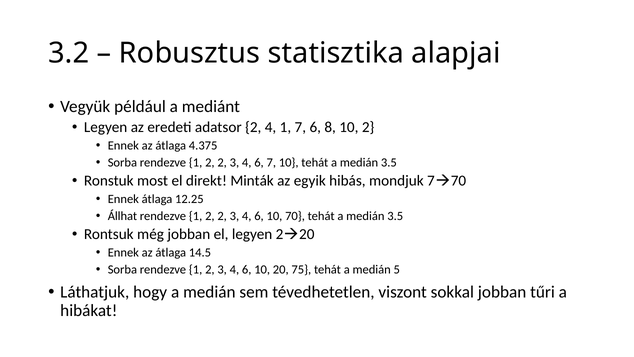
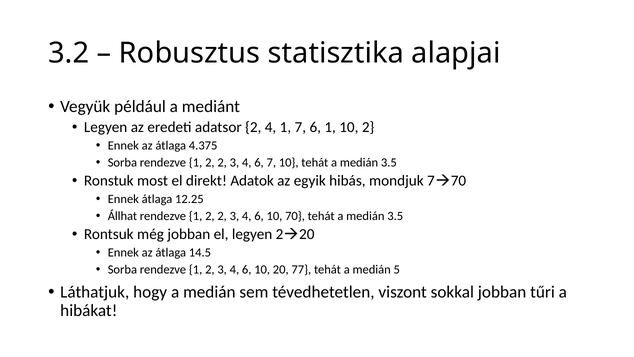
6 8: 8 -> 1 (330, 127)
Minták: Minták -> Adatok (252, 181)
75: 75 -> 77 (301, 269)
